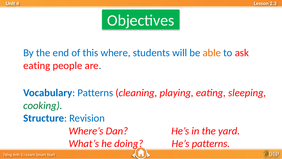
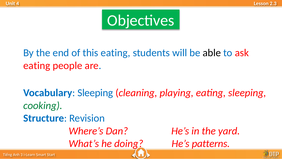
this where: where -> eating (116, 53)
able colour: orange -> black (212, 53)
Vocabulary Patterns: Patterns -> Sleeping (95, 93)
